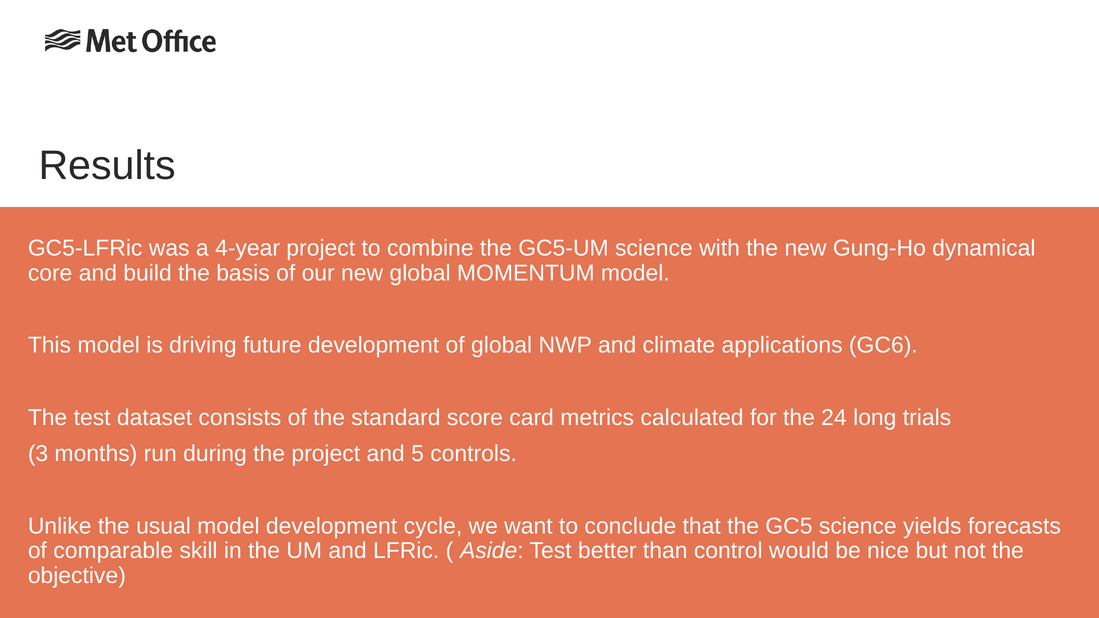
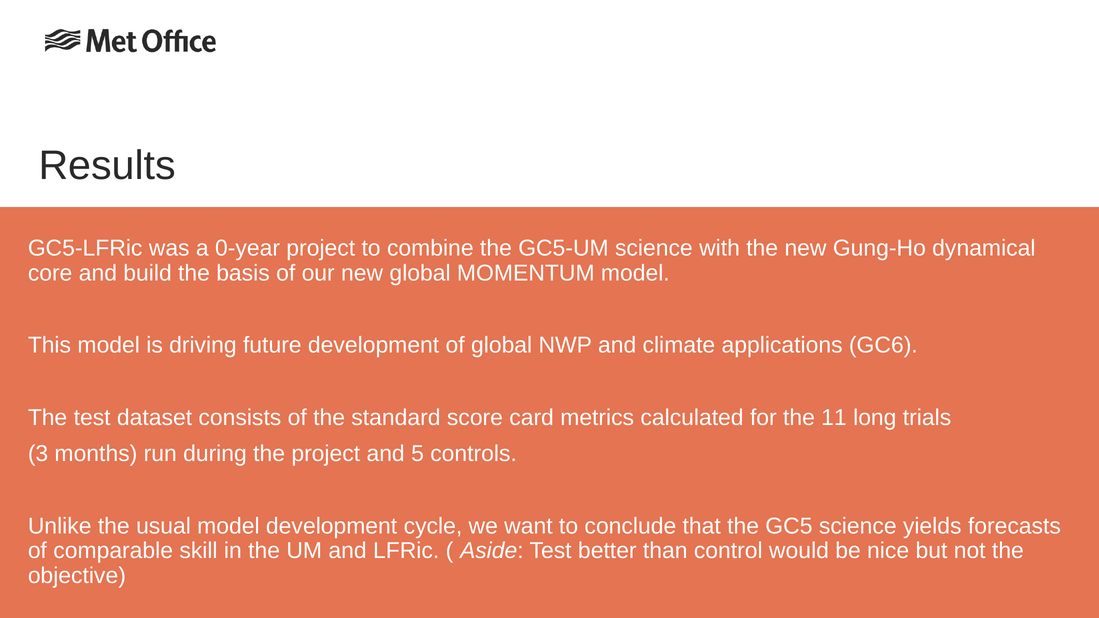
4-year: 4-year -> 0-year (248, 248)
24: 24 -> 11 (834, 418)
